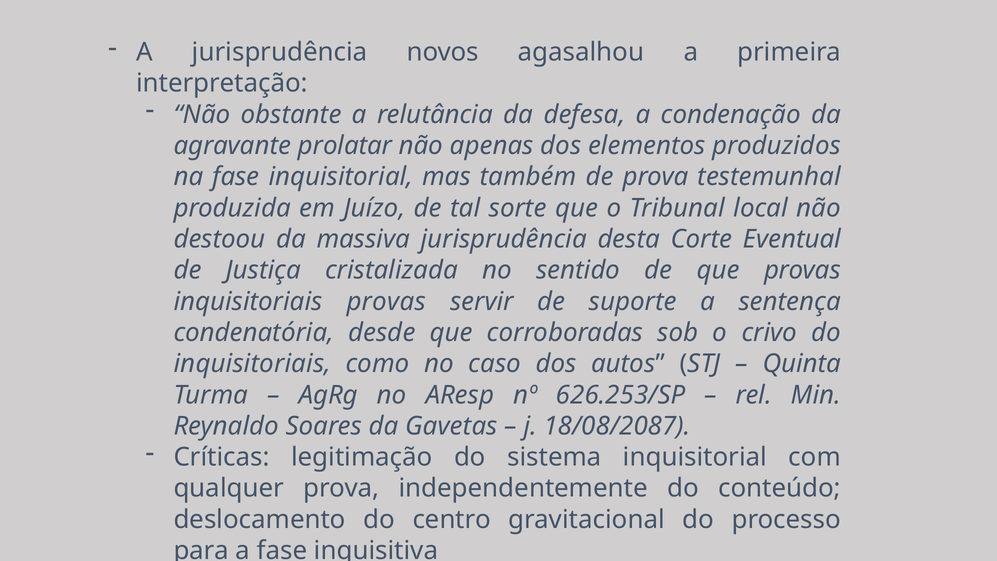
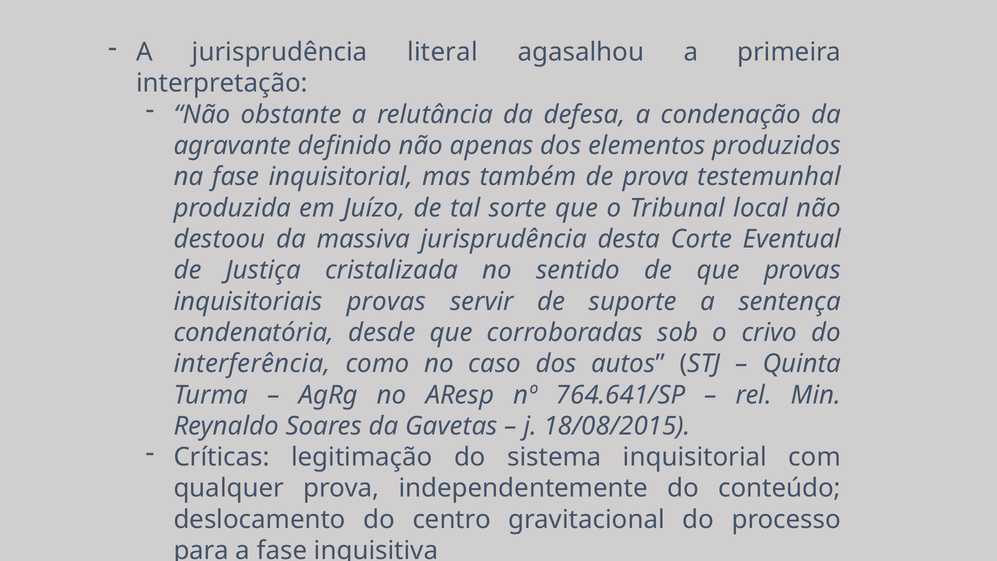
novos: novos -> literal (443, 52)
prolatar: prolatar -> definido (345, 146)
inquisitoriais: inquisitoriais -> interferência (252, 364)
626.253/SP: 626.253/SP -> 764.641/SP (621, 395)
18/08/2087: 18/08/2087 -> 18/08/2015 (617, 426)
